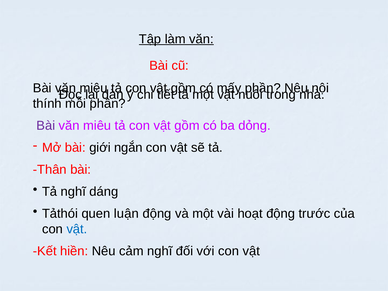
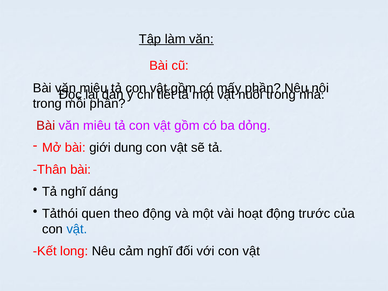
thính: thính -> trong (47, 104)
Bài colour: purple -> red (46, 126)
ngắn: ngắn -> dung (128, 148)
luận: luận -> theo (126, 214)
hiền: hiền -> long (74, 251)
